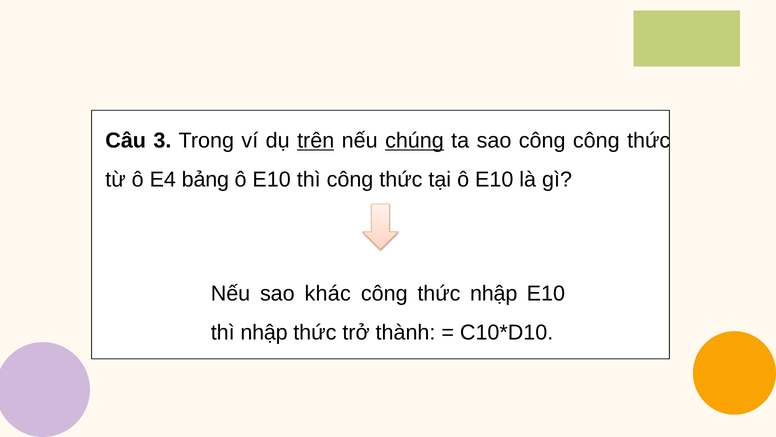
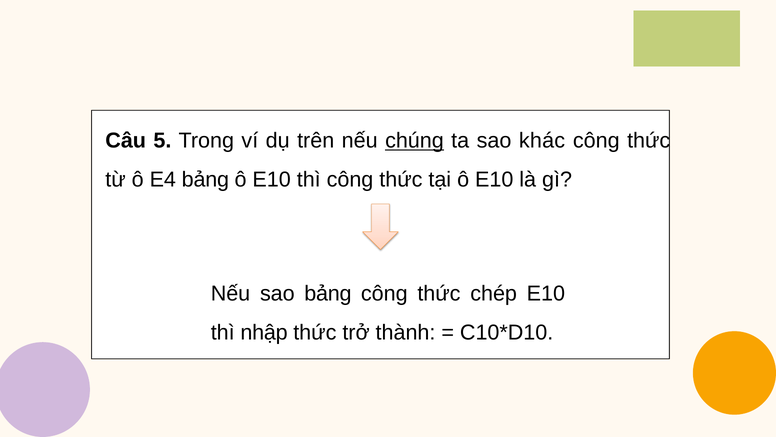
3: 3 -> 5 (162, 141)
trên underline: present -> none (316, 141)
sao công: công -> khác (542, 141)
sao khác: khác -> bảng (328, 294)
thức nhập: nhập -> chép (494, 294)
